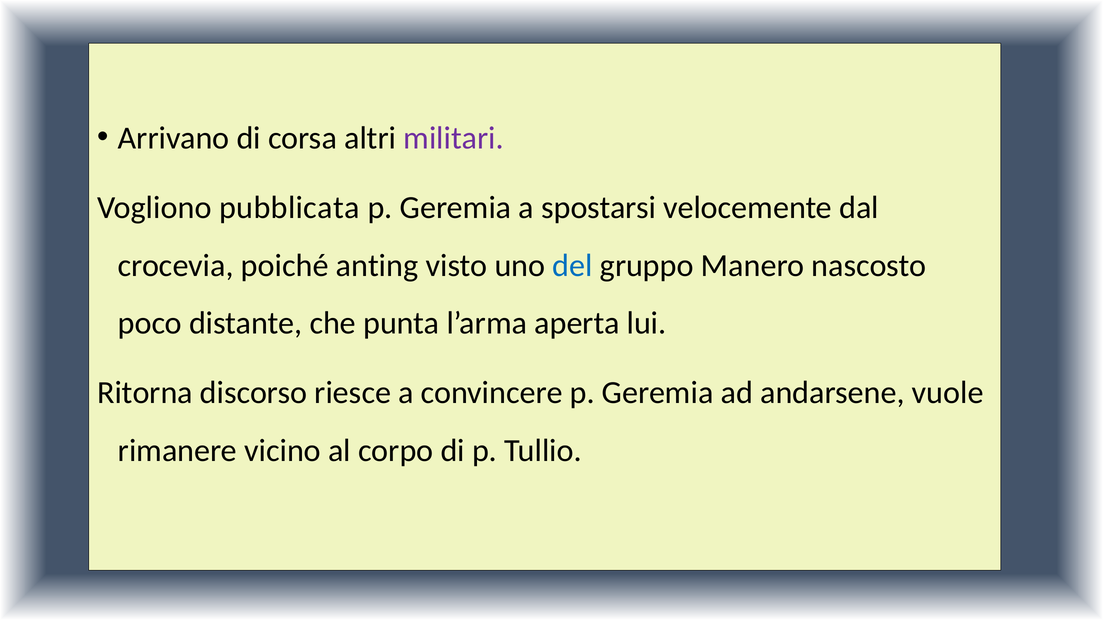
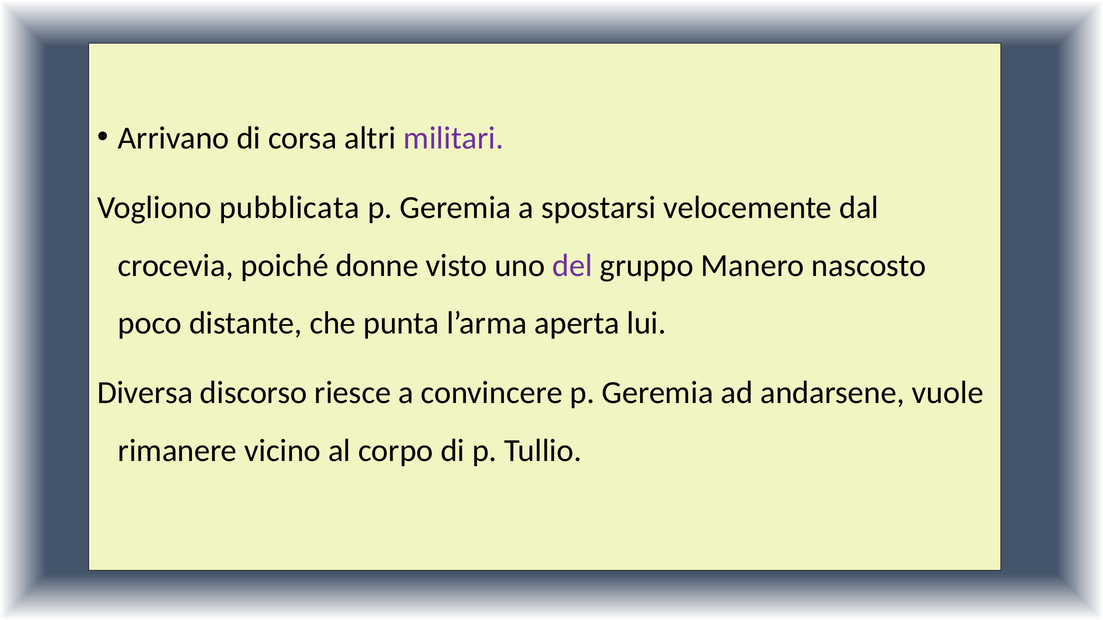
anting: anting -> donne (377, 266)
del colour: blue -> purple (572, 266)
Ritorna: Ritorna -> Diversa (145, 393)
